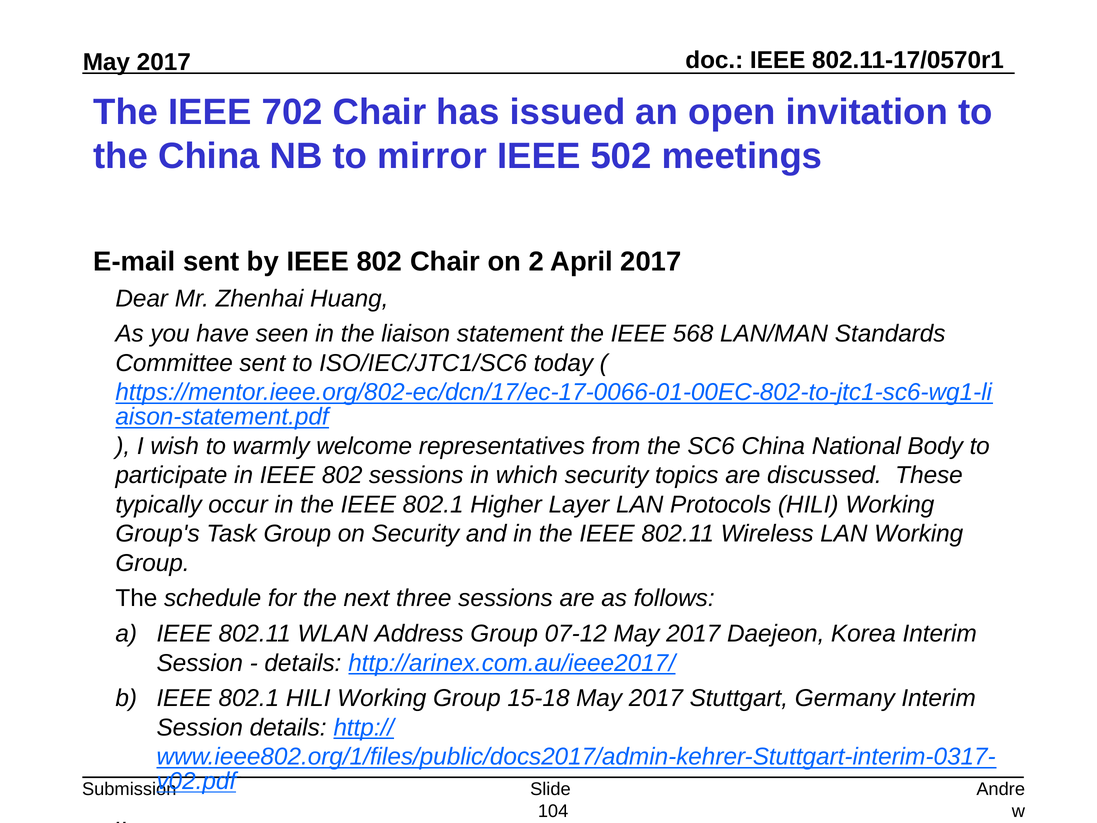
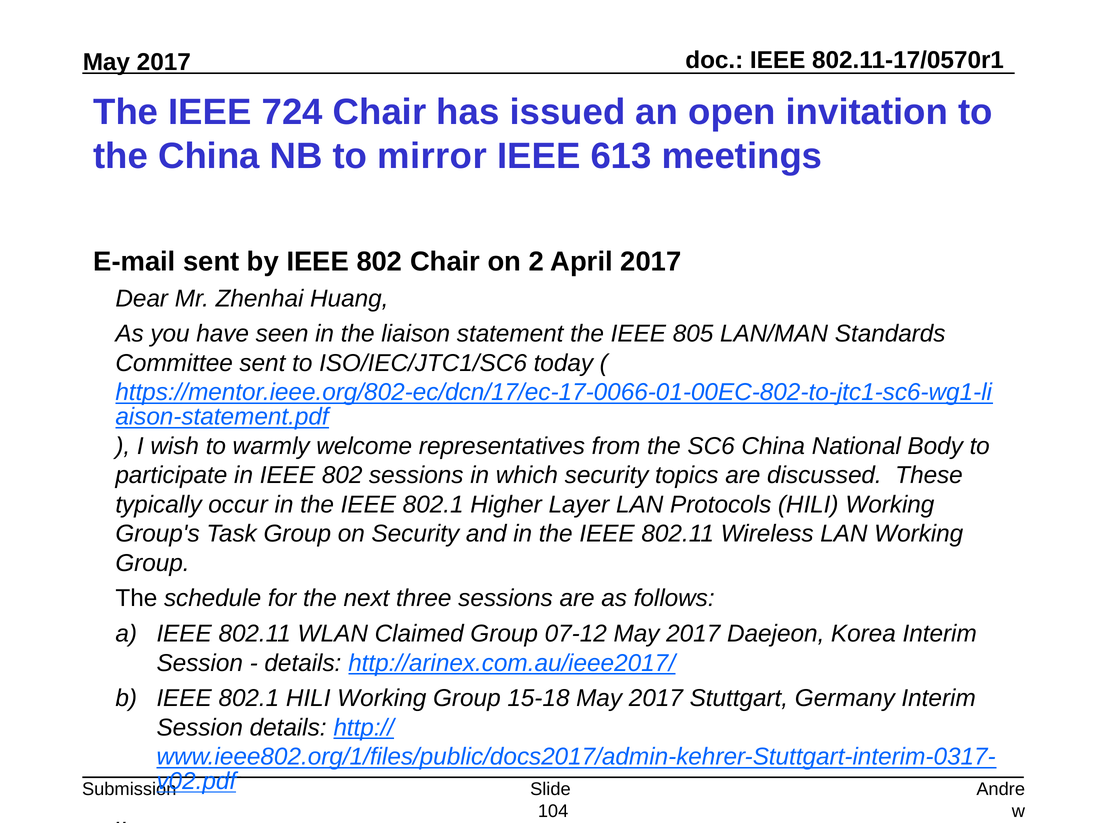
702: 702 -> 724 (292, 112)
502: 502 -> 613 (621, 156)
568: 568 -> 805 (693, 334)
Address: Address -> Claimed (419, 634)
